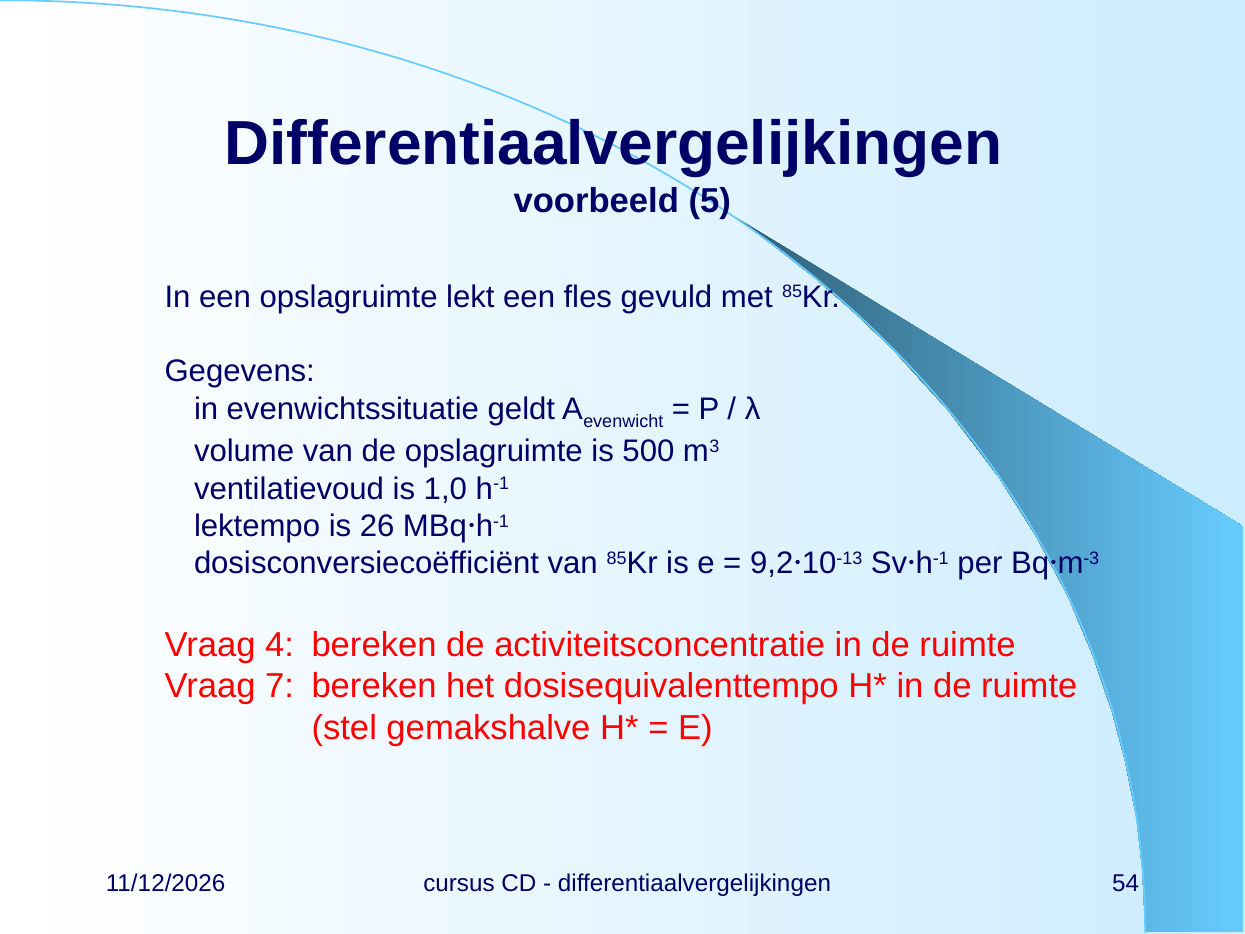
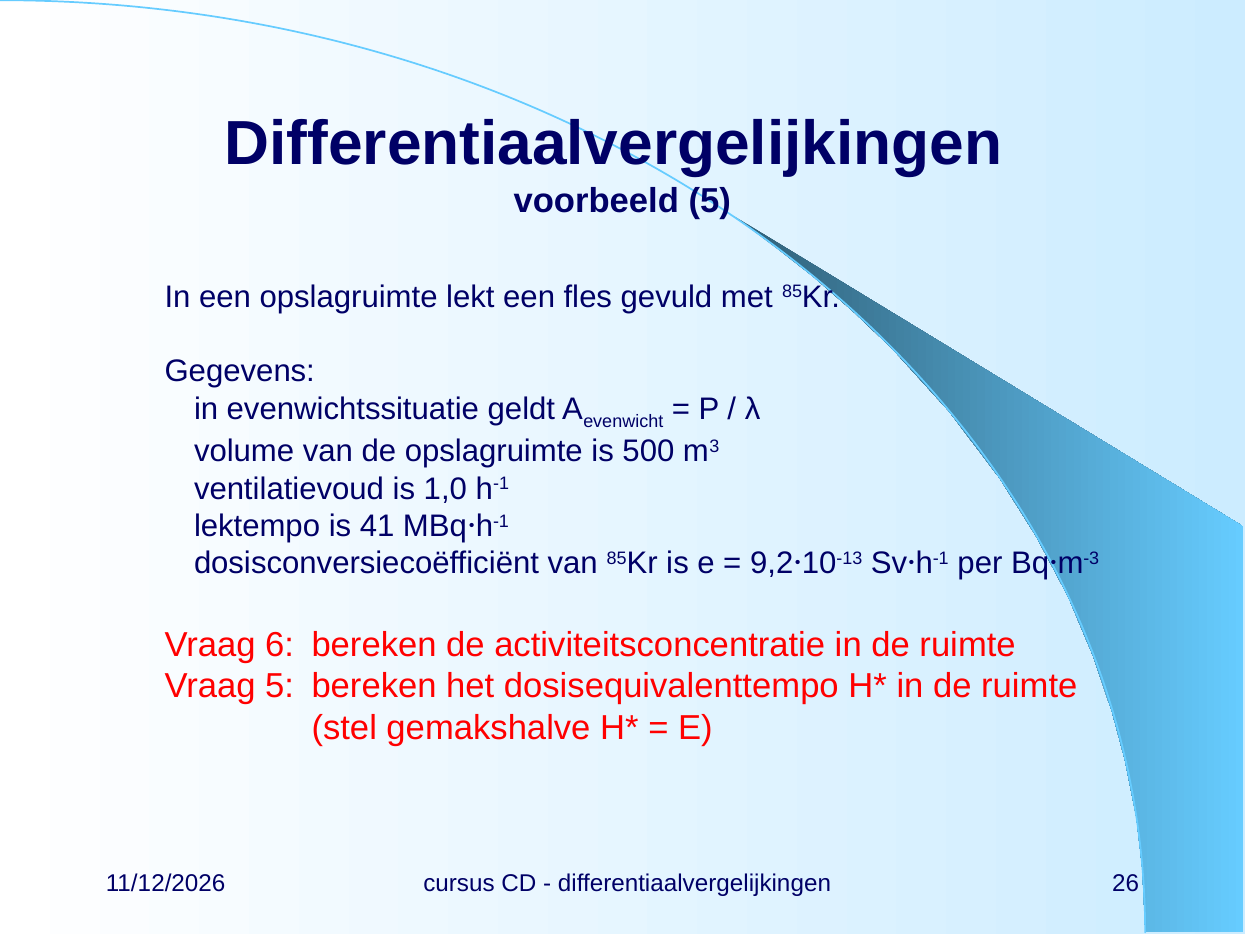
26: 26 -> 41 (377, 526)
4: 4 -> 6 (280, 645)
Vraag 7: 7 -> 5 (280, 686)
54: 54 -> 26 (1126, 884)
